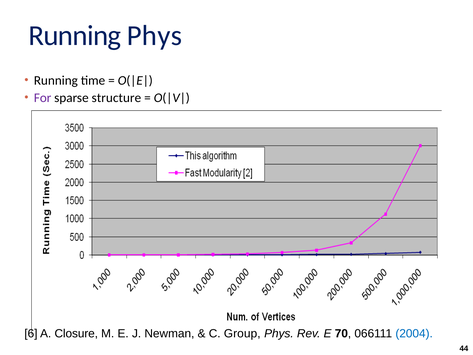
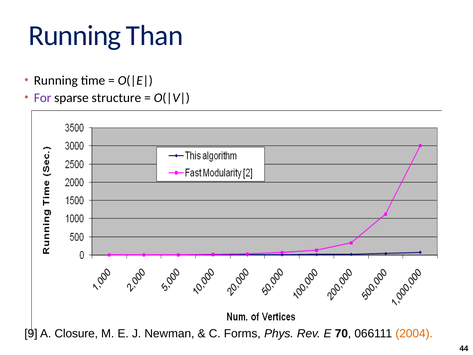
Running Phys: Phys -> Than (155, 36)
6: 6 -> 9 (31, 333)
Group: Group -> Forms (242, 333)
2004 colour: blue -> orange (414, 333)
